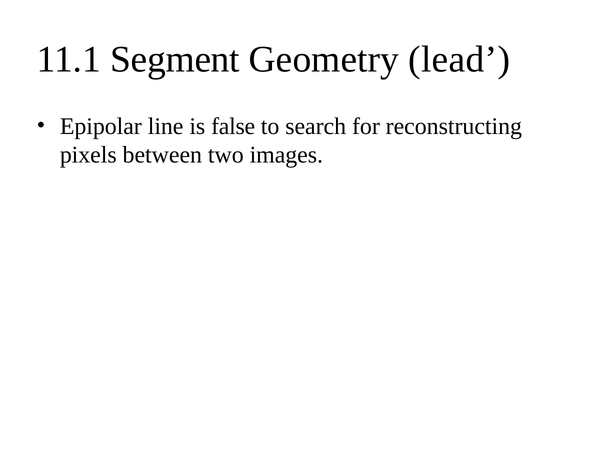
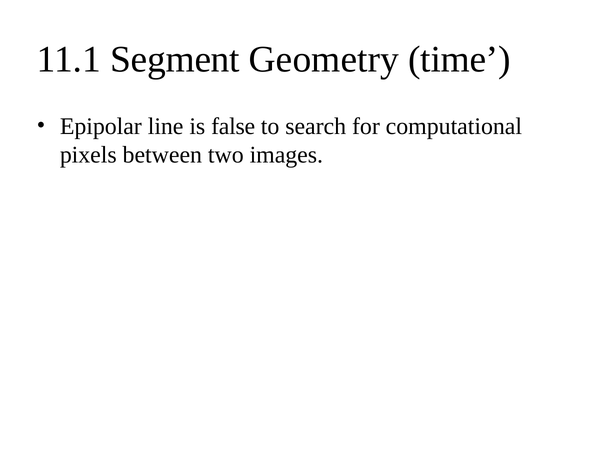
lead: lead -> time (459, 59)
reconstructing: reconstructing -> computational (454, 127)
